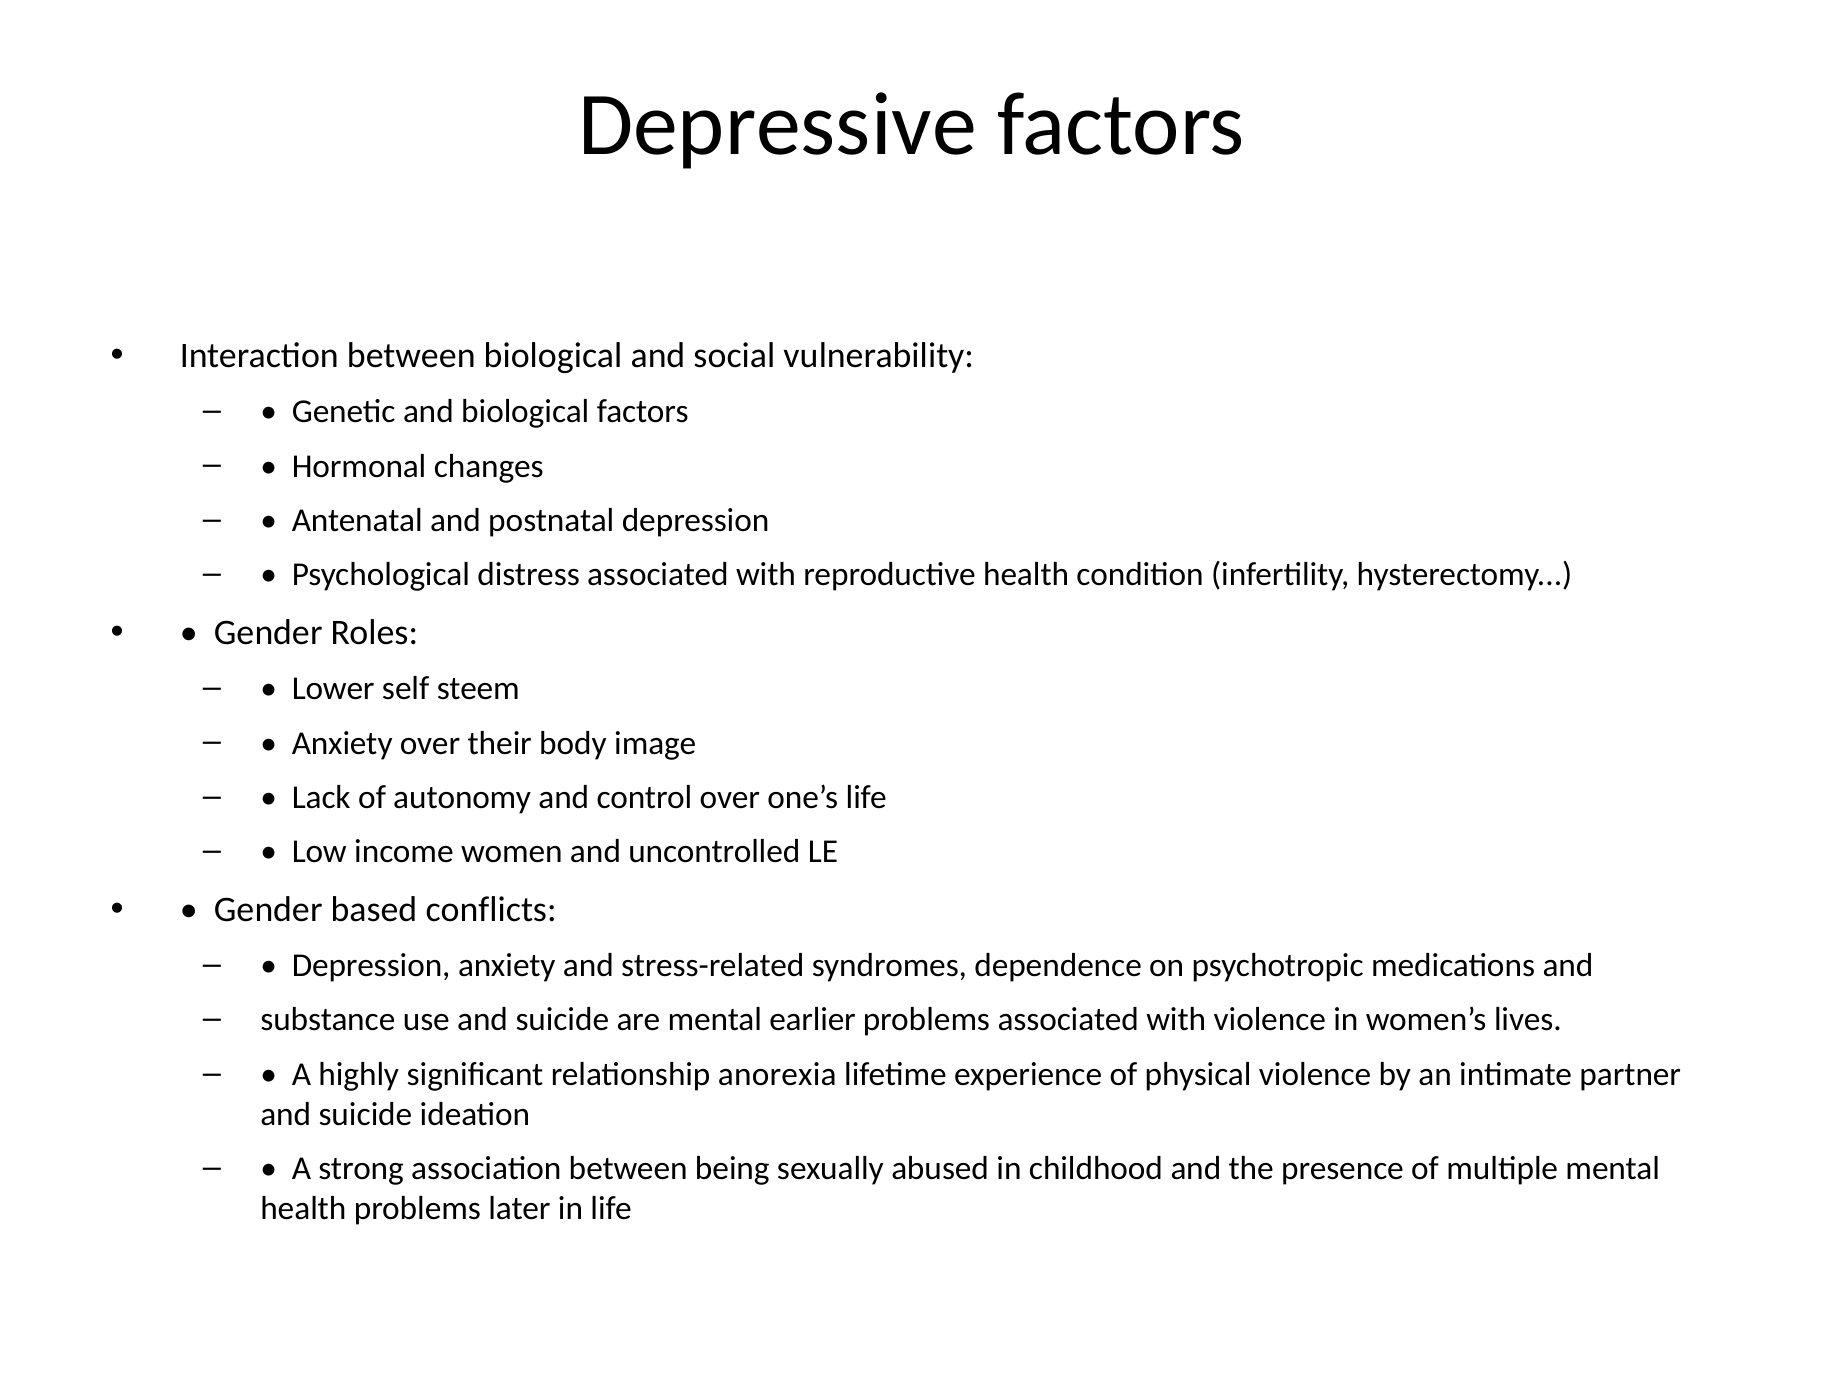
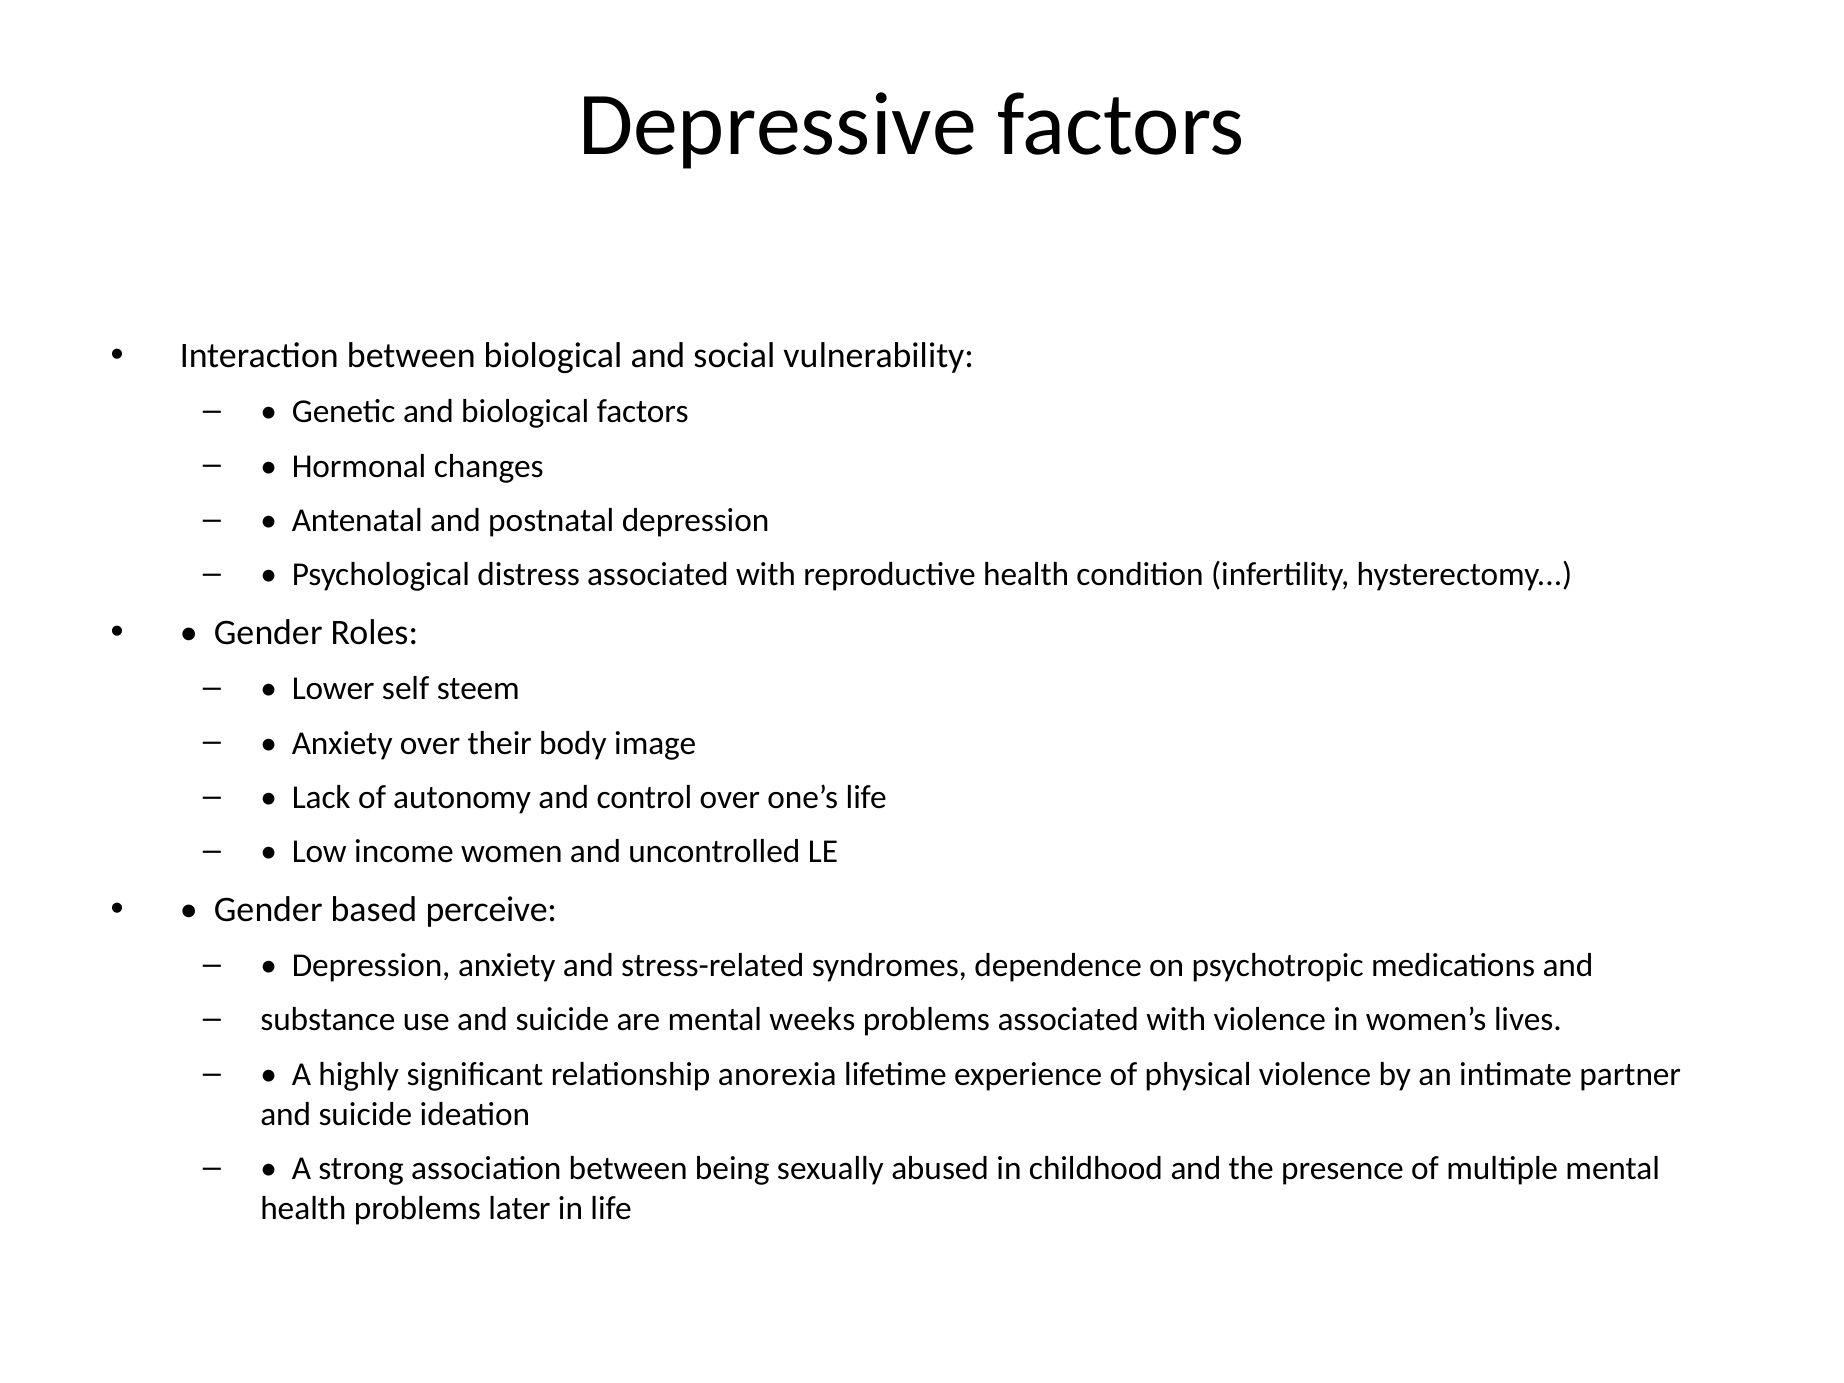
conflicts: conflicts -> perceive (491, 910)
earlier: earlier -> weeks (812, 1020)
